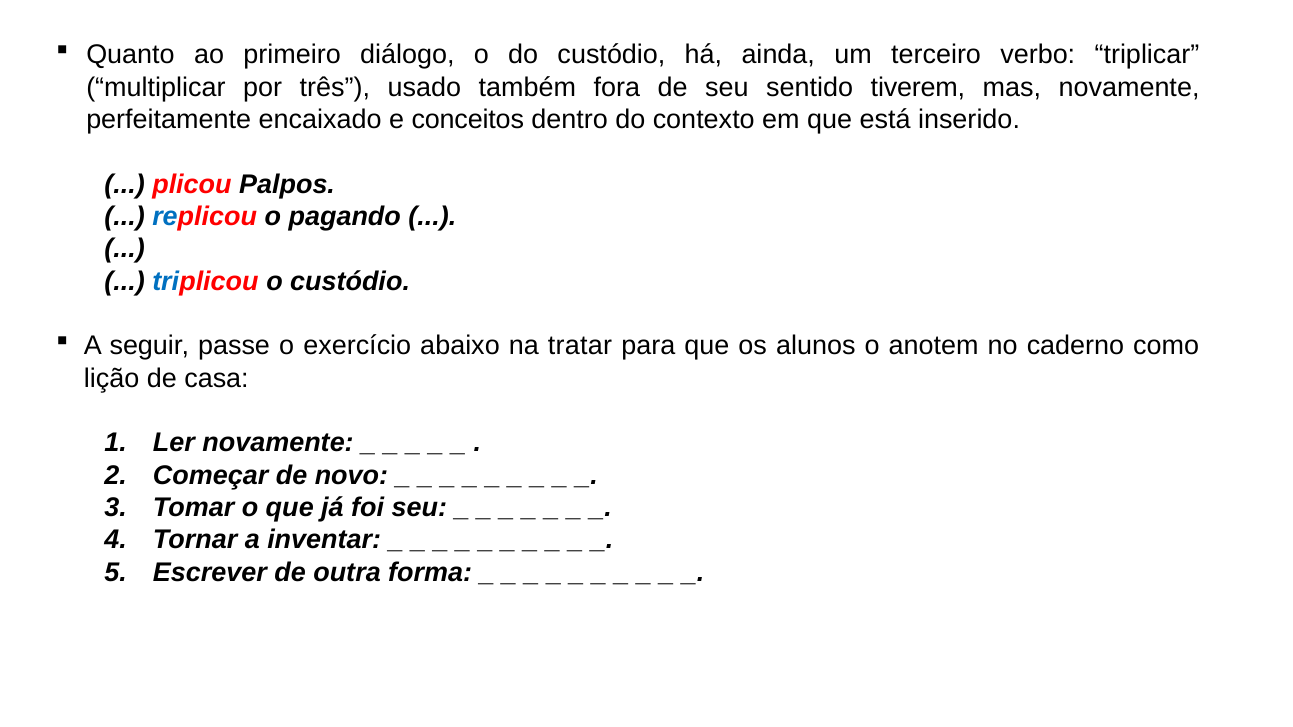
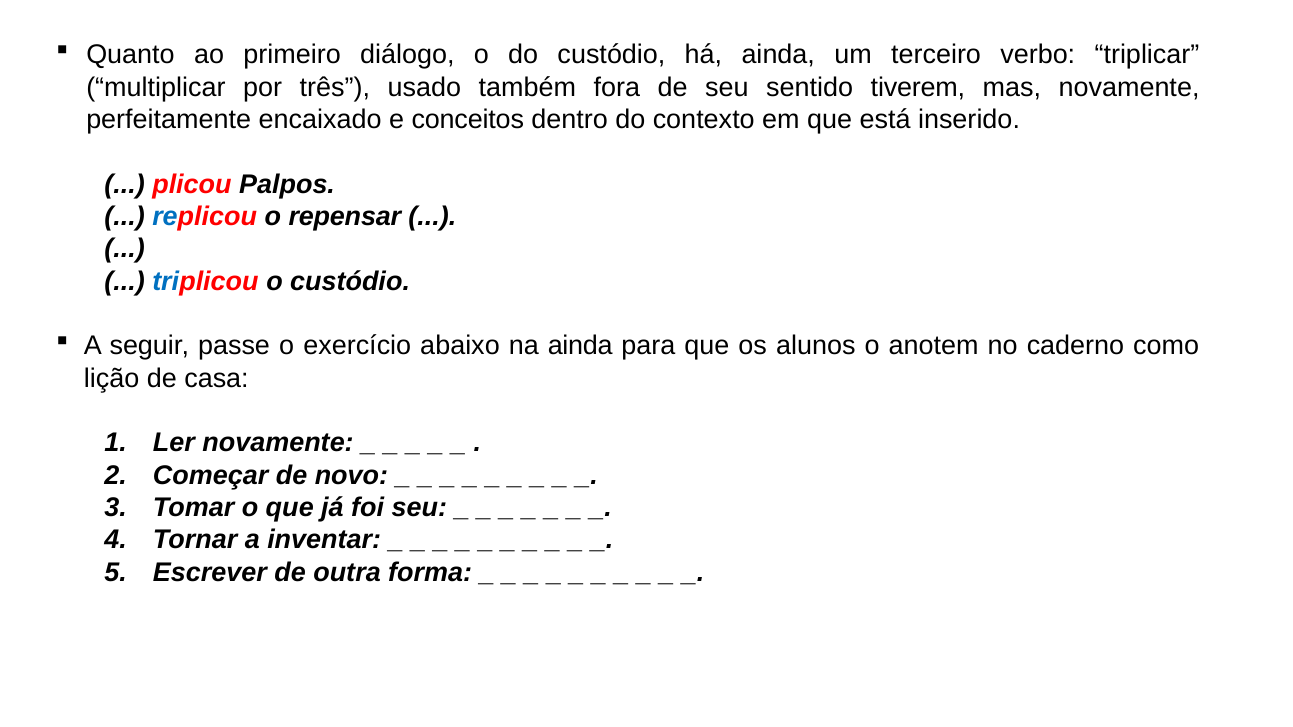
pagando: pagando -> repensar (345, 217)
na tratar: tratar -> ainda (580, 346)
